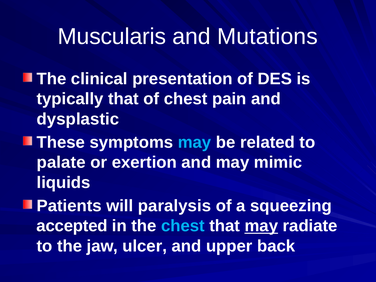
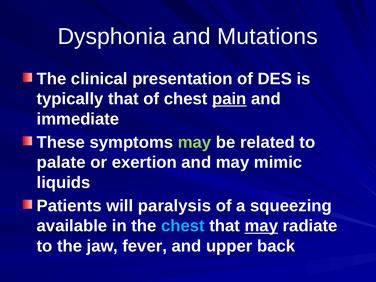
Muscularis: Muscularis -> Dysphonia (112, 37)
pain underline: none -> present (229, 99)
dysplastic: dysplastic -> immediate (78, 119)
may colour: light blue -> light green (195, 142)
accepted: accepted -> available (72, 226)
ulcer: ulcer -> fever (145, 246)
